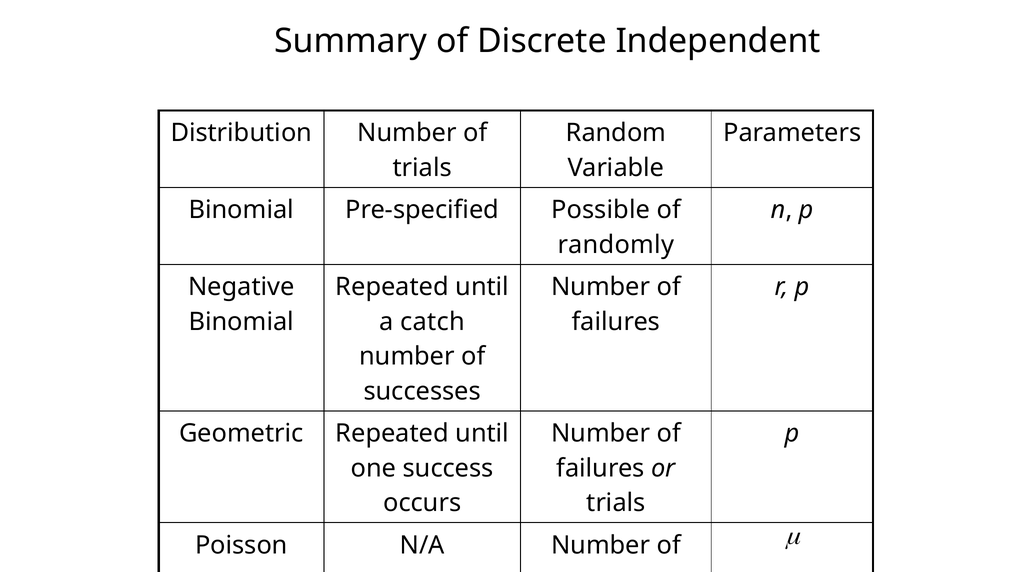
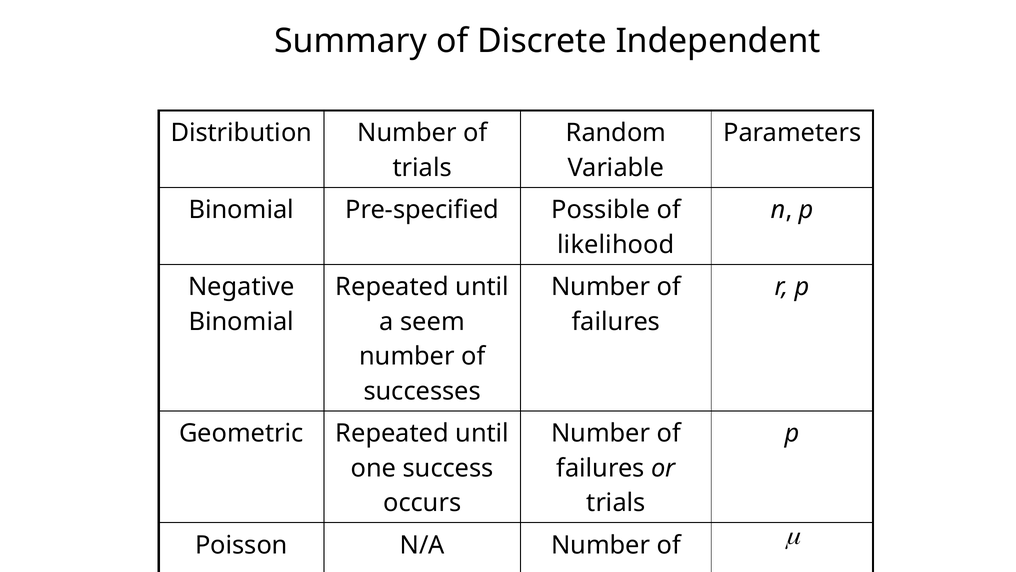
randomly: randomly -> likelihood (616, 245)
catch: catch -> seem (433, 321)
